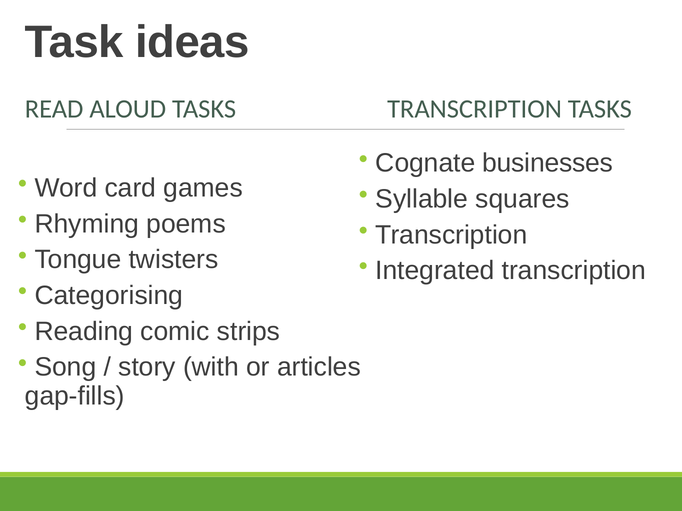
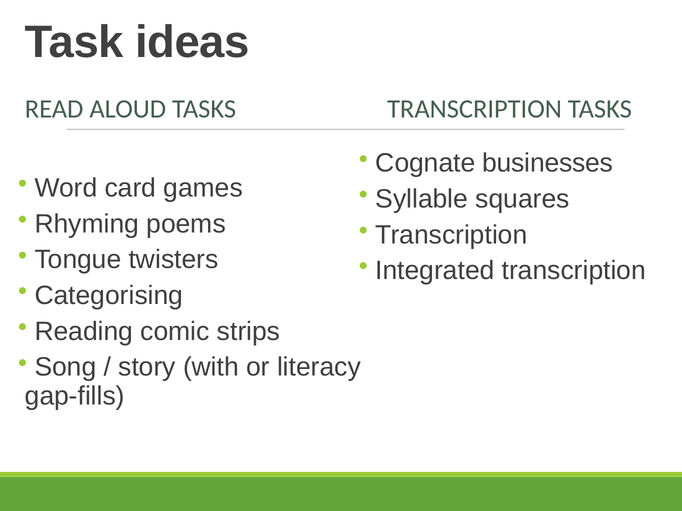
articles: articles -> literacy (319, 368)
